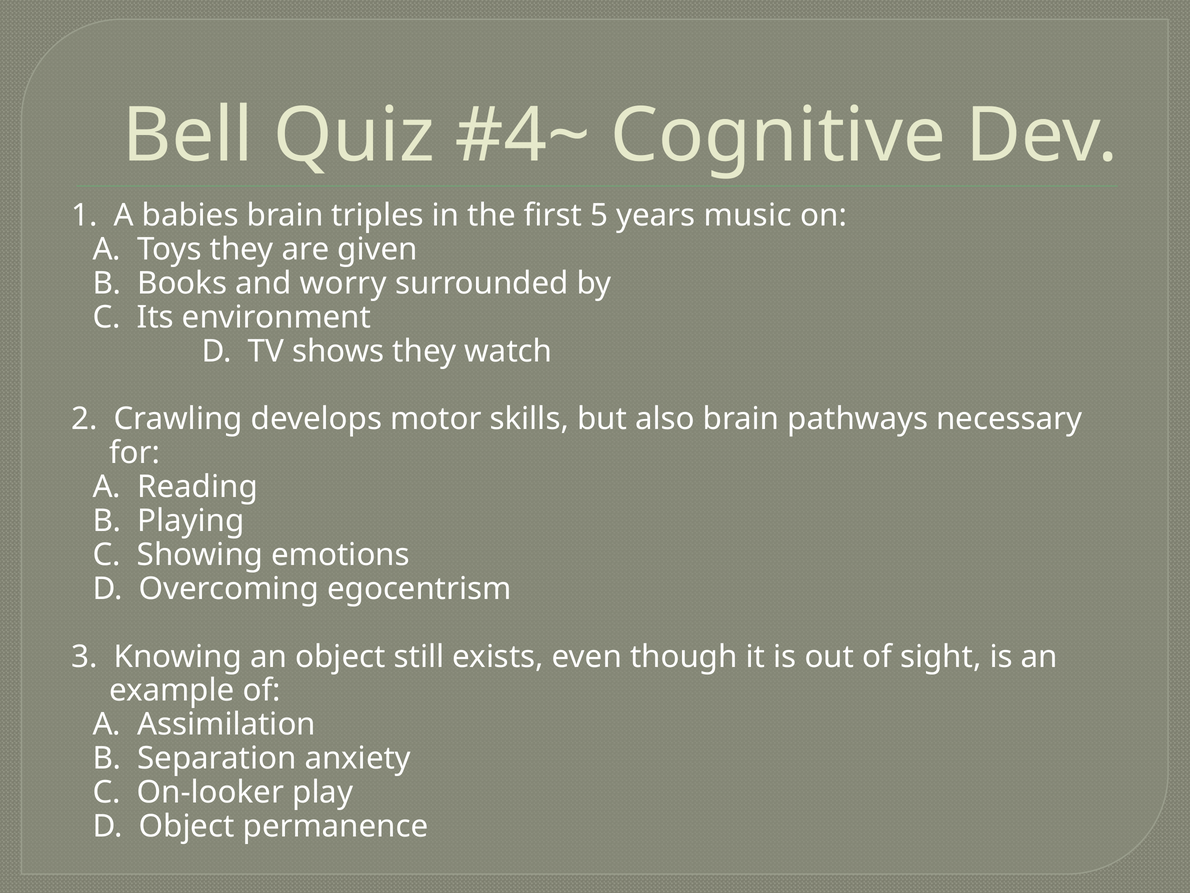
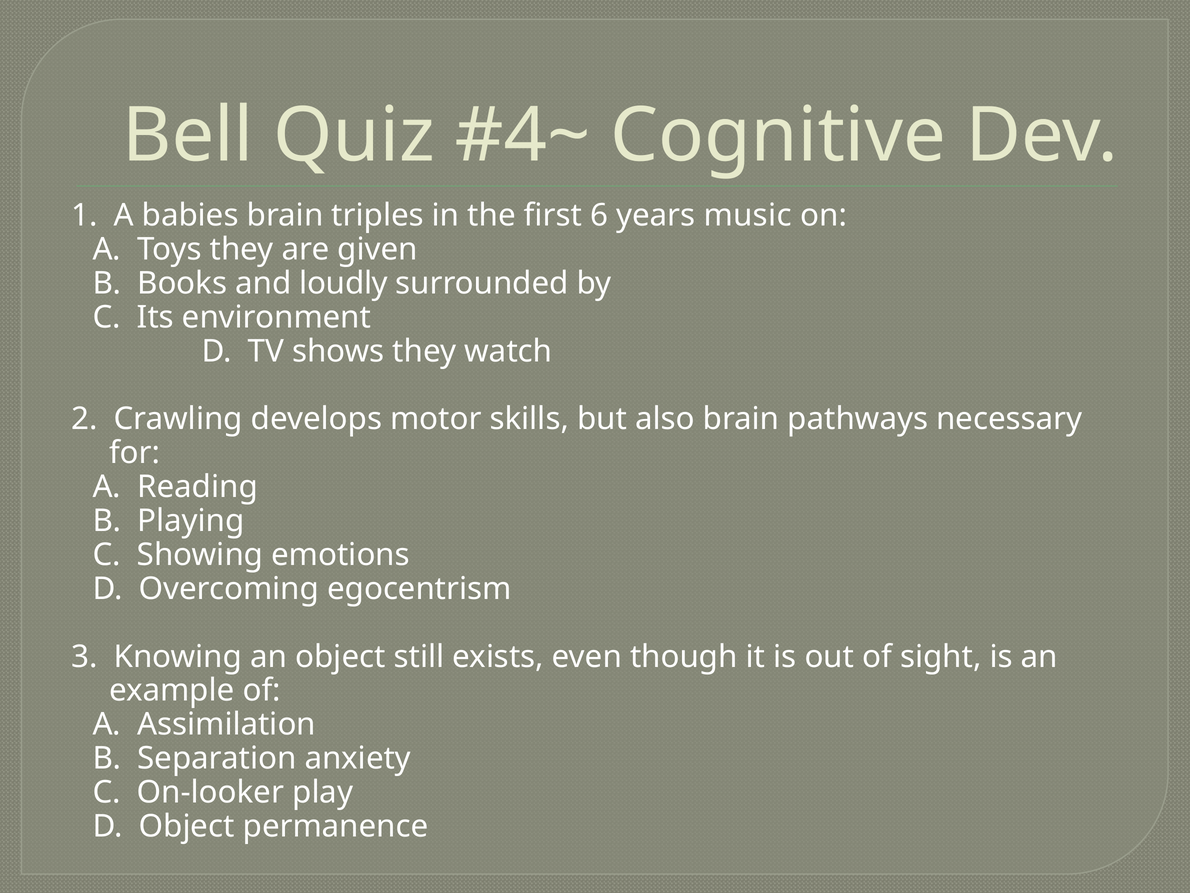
5: 5 -> 6 (599, 215)
worry: worry -> loudly (344, 283)
